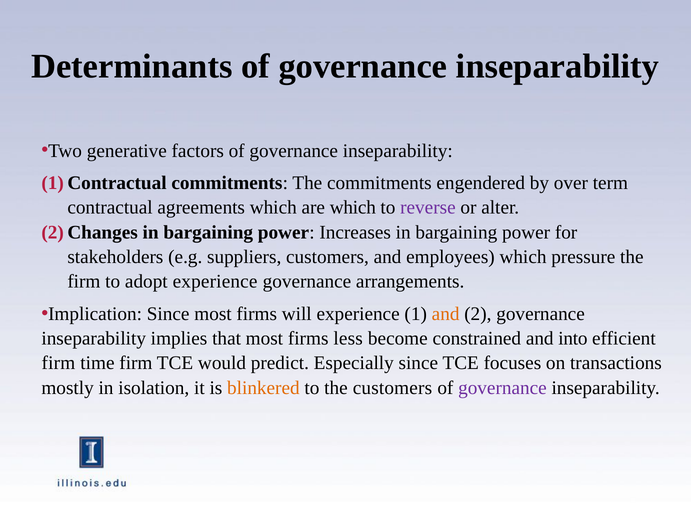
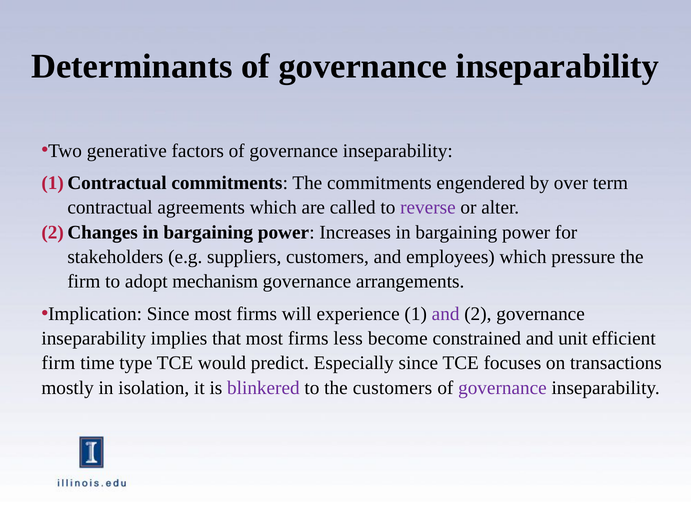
are which: which -> called (353, 208)
adopt experience: experience -> mechanism (215, 282)
and colour: orange -> purple (446, 314)
into: into -> unit (573, 339)
time firm: firm -> type (136, 363)
blinkered colour: orange -> purple (263, 388)
